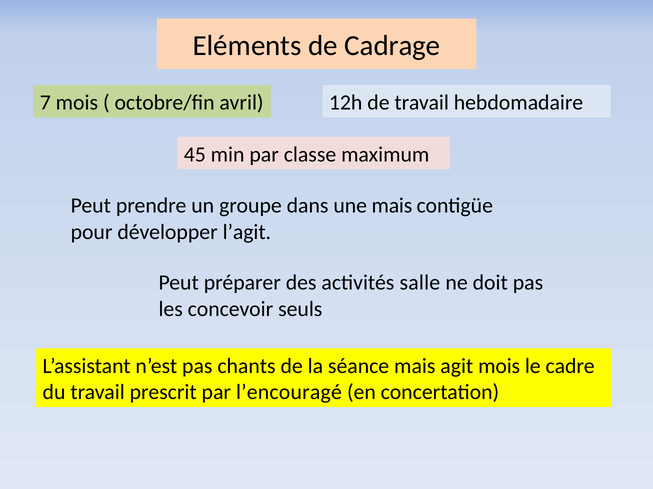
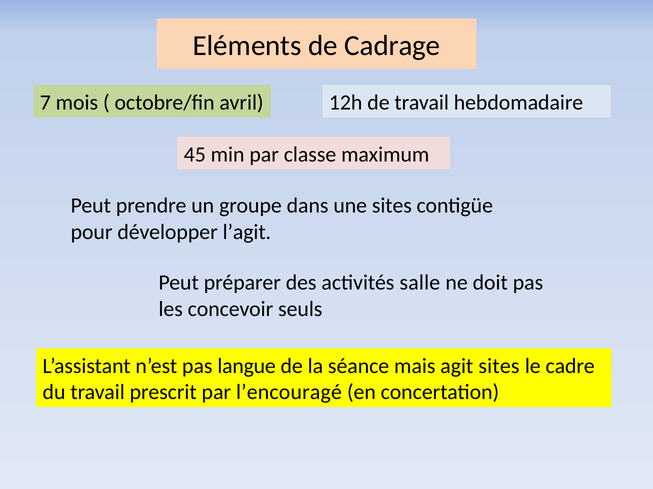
une mais: mais -> sites (392, 206)
chants: chants -> langue (247, 367)
agit mois: mois -> sites (499, 367)
